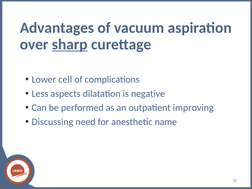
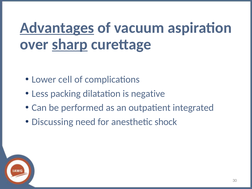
Advantages underline: none -> present (57, 28)
aspects: aspects -> packing (66, 94)
improving: improving -> integrated (193, 108)
name: name -> shock (166, 122)
